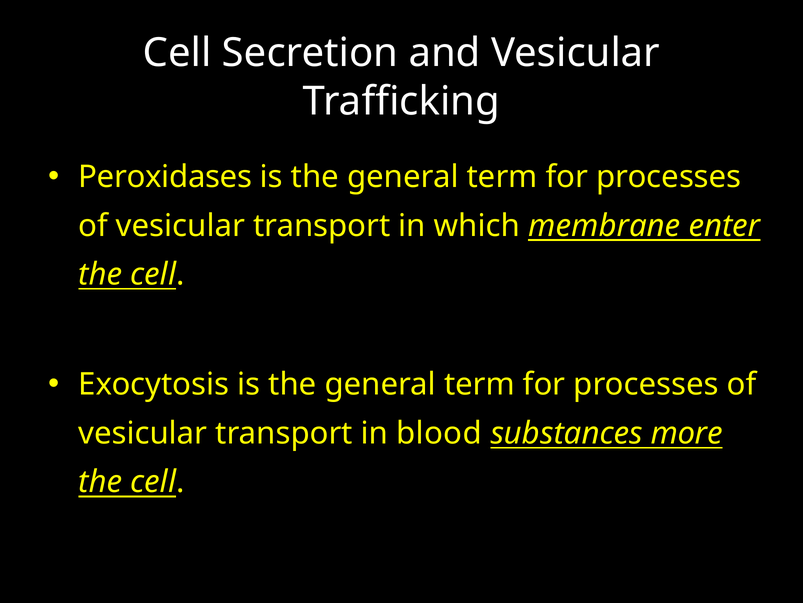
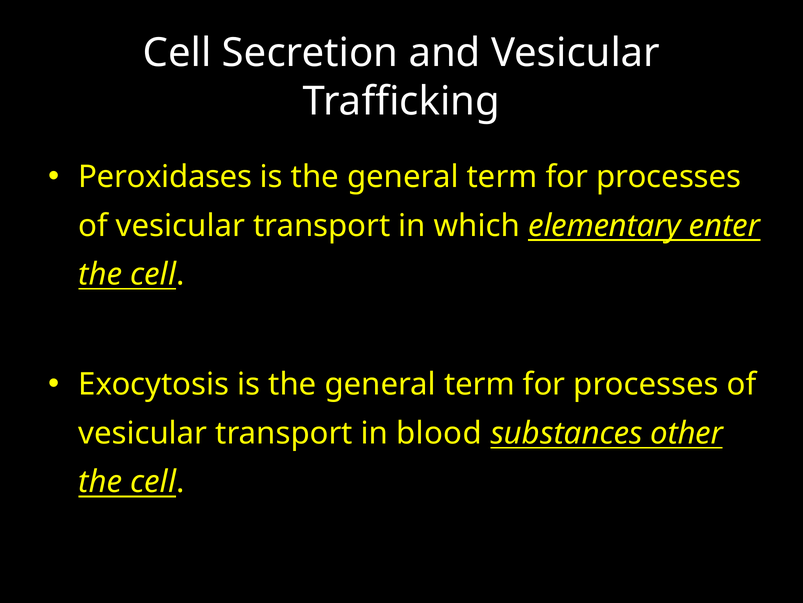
membrane: membrane -> elementary (605, 225)
more: more -> other (687, 433)
